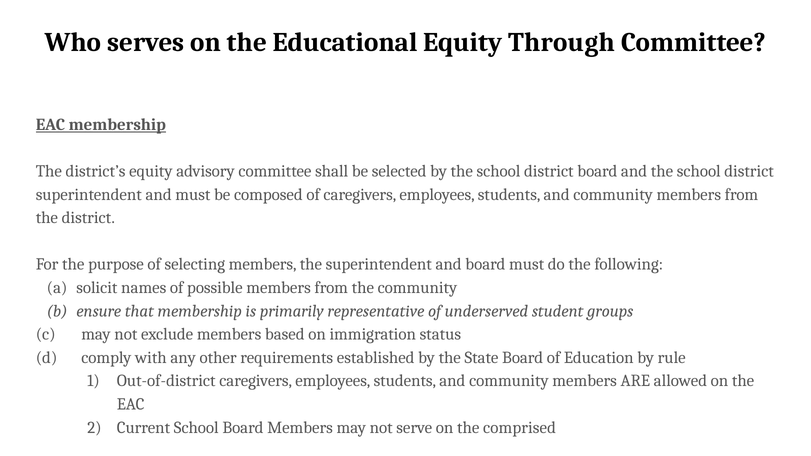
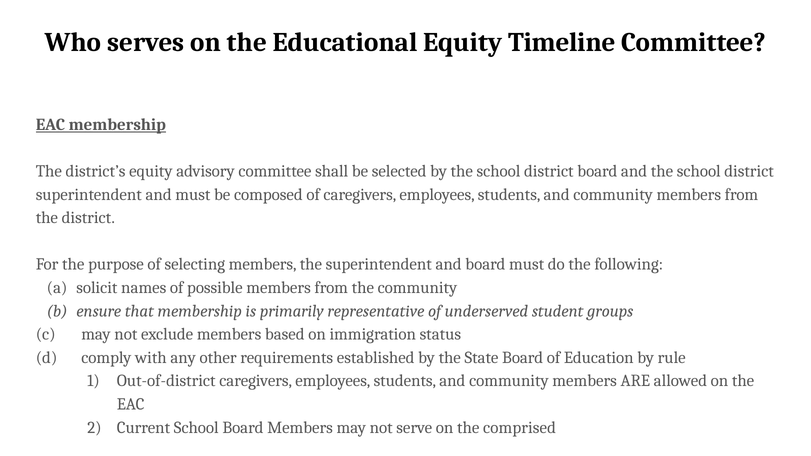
Through: Through -> Timeline (562, 42)
